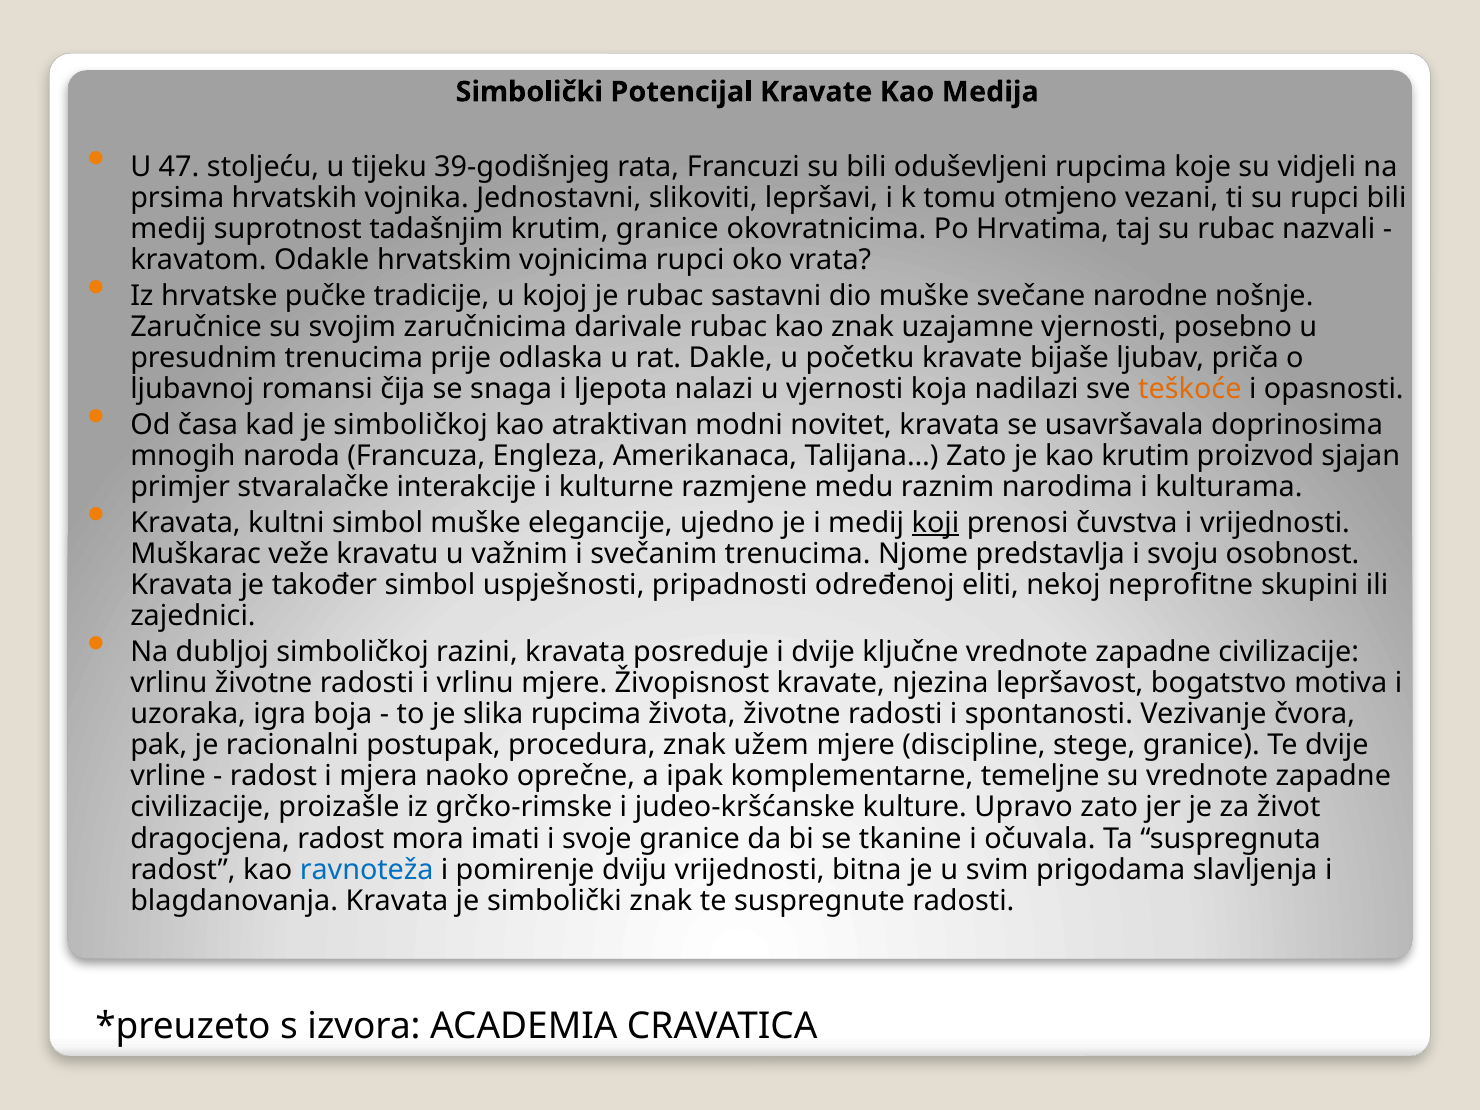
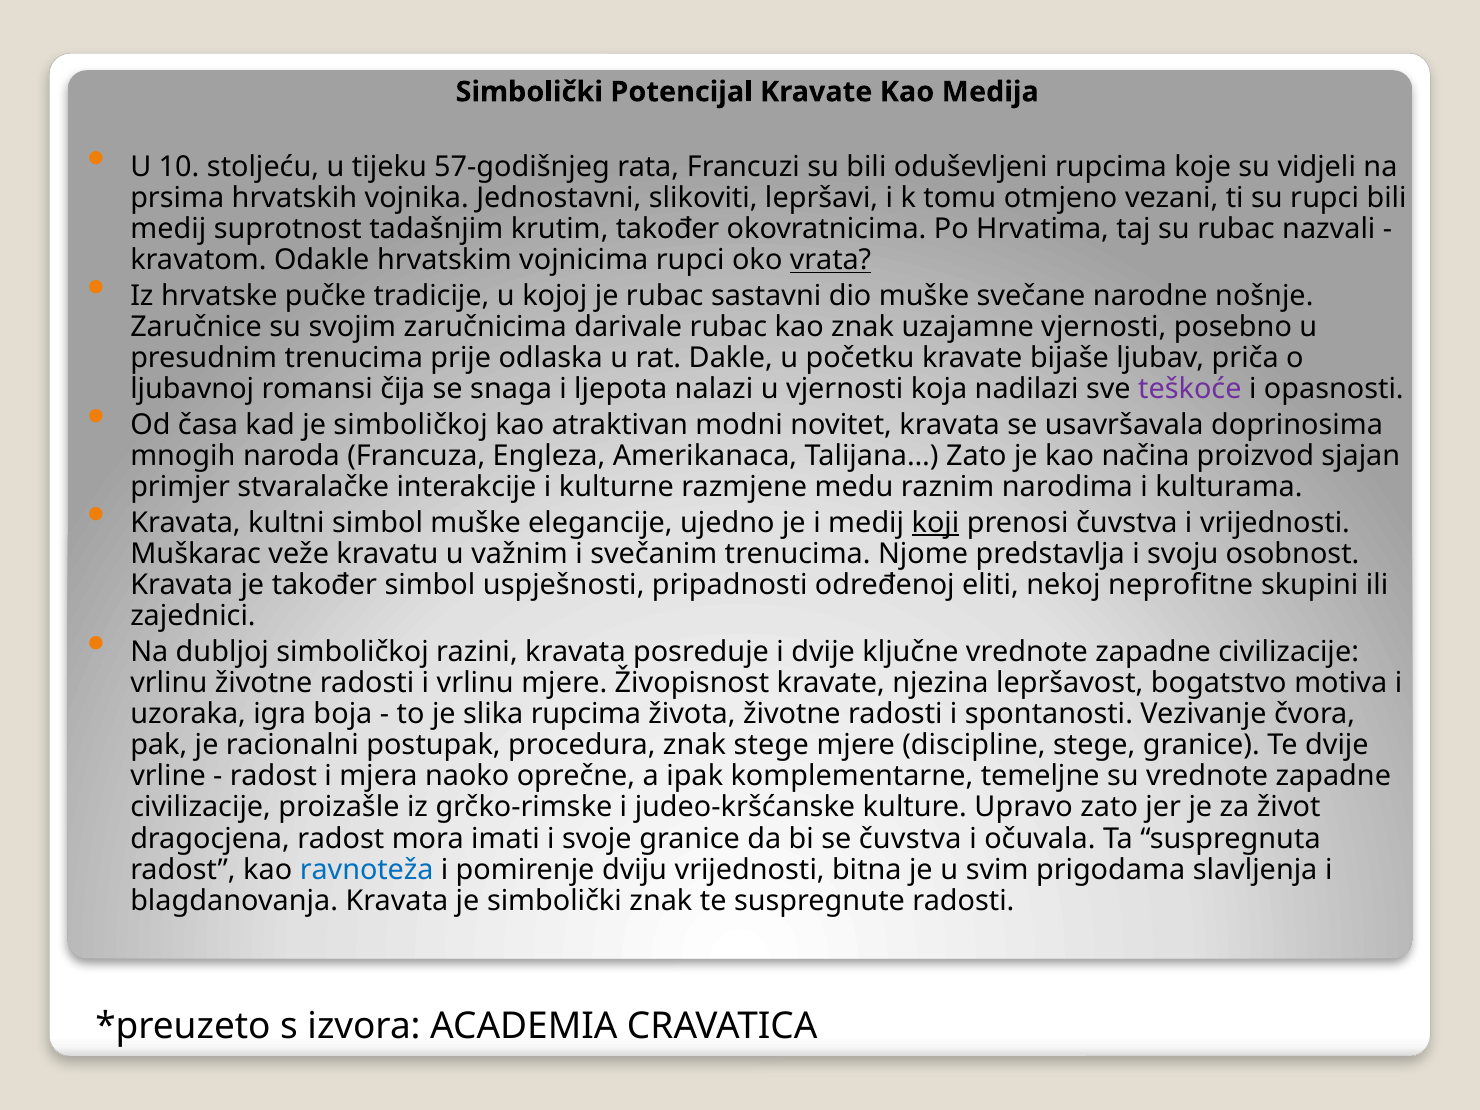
47: 47 -> 10 (179, 167)
39-godišnjeg: 39-godišnjeg -> 57-godišnjeg (522, 167)
krutim granice: granice -> također (668, 229)
vrata underline: none -> present (831, 260)
teškoće colour: orange -> purple (1190, 389)
kao krutim: krutim -> načina (1146, 456)
znak užem: užem -> stege (771, 745)
se tkanine: tkanine -> čuvstva (910, 839)
